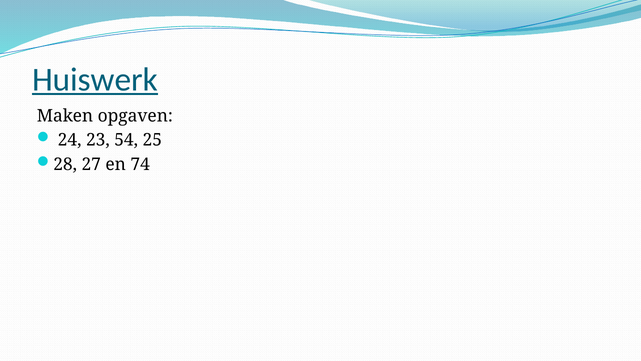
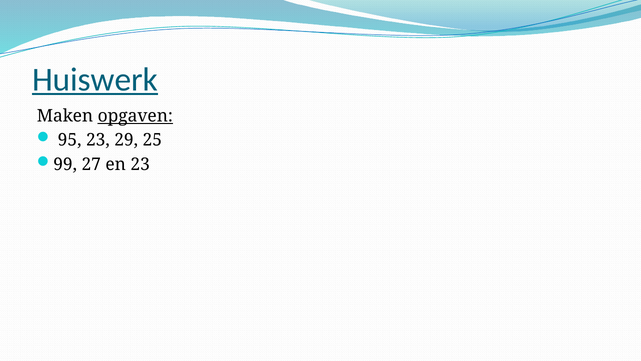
opgaven underline: none -> present (135, 116)
24: 24 -> 95 (70, 140)
54: 54 -> 29 (126, 140)
28: 28 -> 99 (65, 164)
en 74: 74 -> 23 (140, 164)
